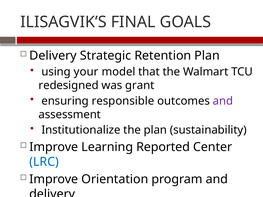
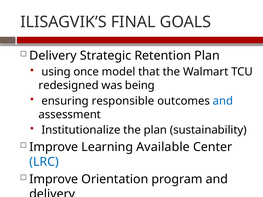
your: your -> once (86, 72)
grant: grant -> being (140, 85)
and colour: purple -> blue (223, 101)
Reported: Reported -> Available (163, 147)
